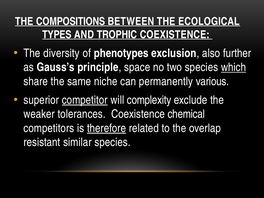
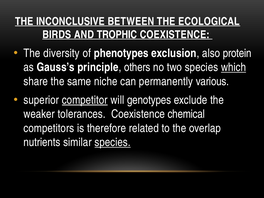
COMPOSITIONS: COMPOSITIONS -> INCONCLUSIVE (71, 21)
TYPES: TYPES -> BIRDS (57, 35)
further: further -> protein (237, 53)
space: space -> others (137, 67)
complexity: complexity -> genotypes (149, 100)
therefore underline: present -> none (106, 128)
resistant: resistant -> nutrients (42, 142)
species underline: none -> present (113, 142)
